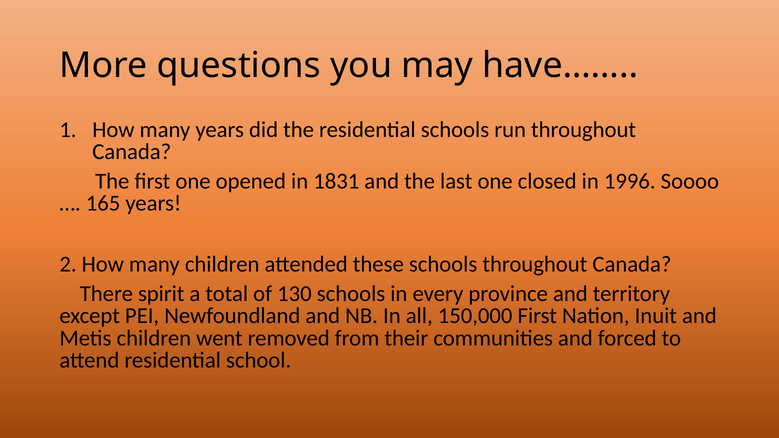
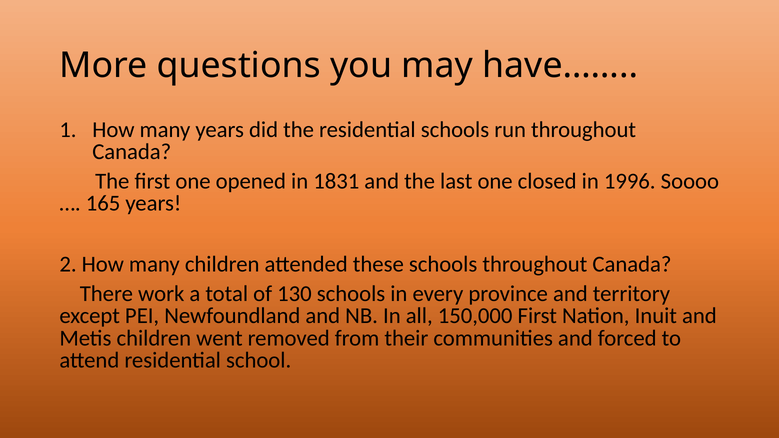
spirit: spirit -> work (161, 294)
